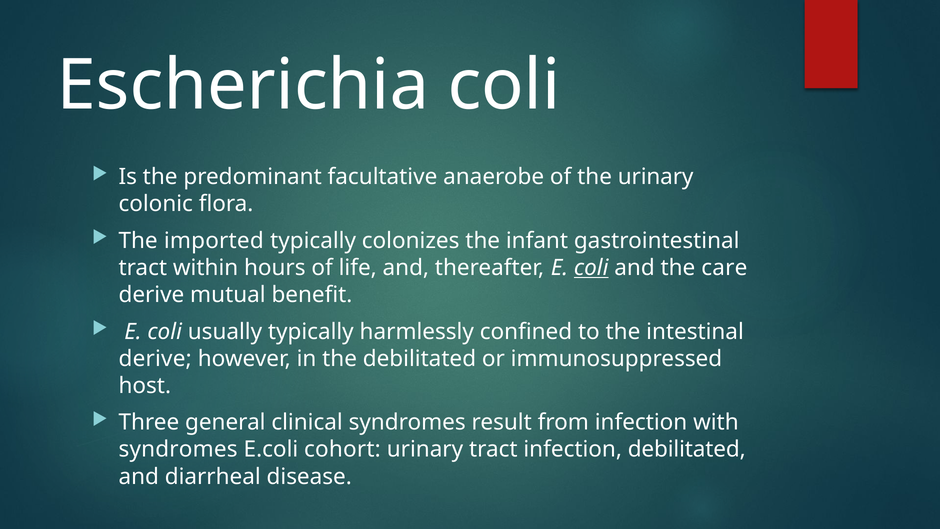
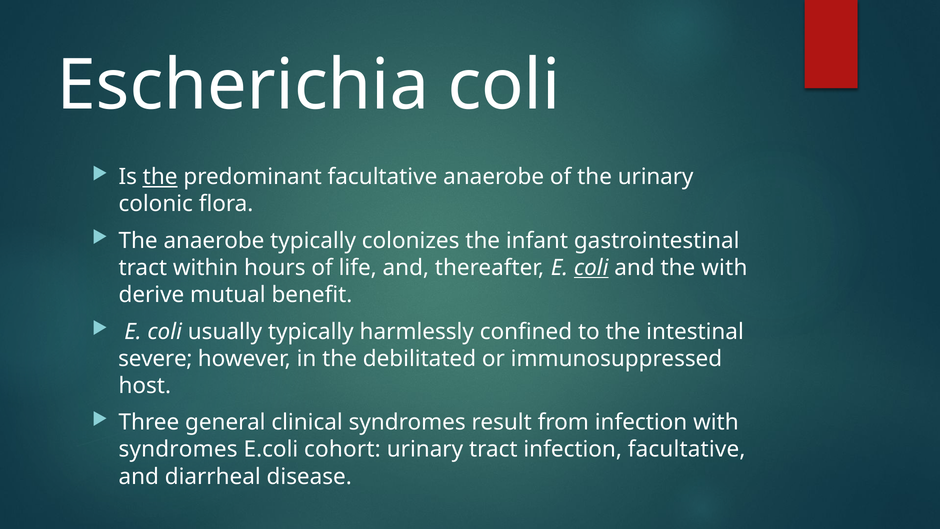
the underline: none -> present (160, 177)
The imported: imported -> anaerobe (214, 241)
the care: care -> with (724, 268)
derive: derive -> severe (155, 359)
infection debilitated: debilitated -> facultative (687, 449)
